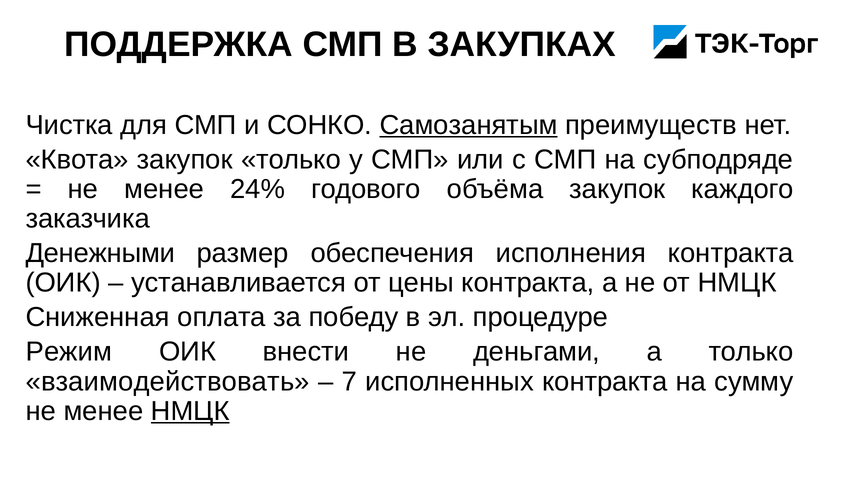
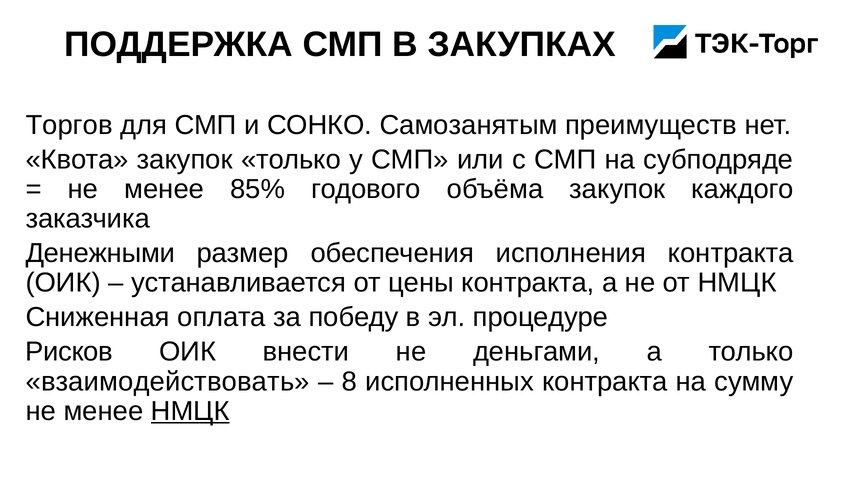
Чистка: Чистка -> Торгов (69, 125)
Самозанятым underline: present -> none (469, 125)
24%: 24% -> 85% (258, 189)
Режим: Режим -> Рисков (69, 352)
7: 7 -> 8 (349, 382)
